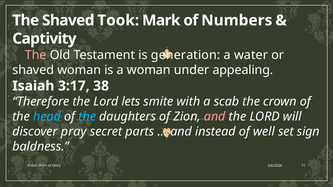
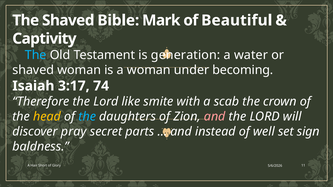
Took: Took -> Bible (118, 20)
Numbers: Numbers -> Beautiful (237, 20)
The colour: pink -> light blue (36, 55)
appealing: appealing -> becoming (243, 70)
38: 38 -> 74 (101, 86)
lets: lets -> like (131, 102)
head colour: light blue -> yellow (47, 117)
